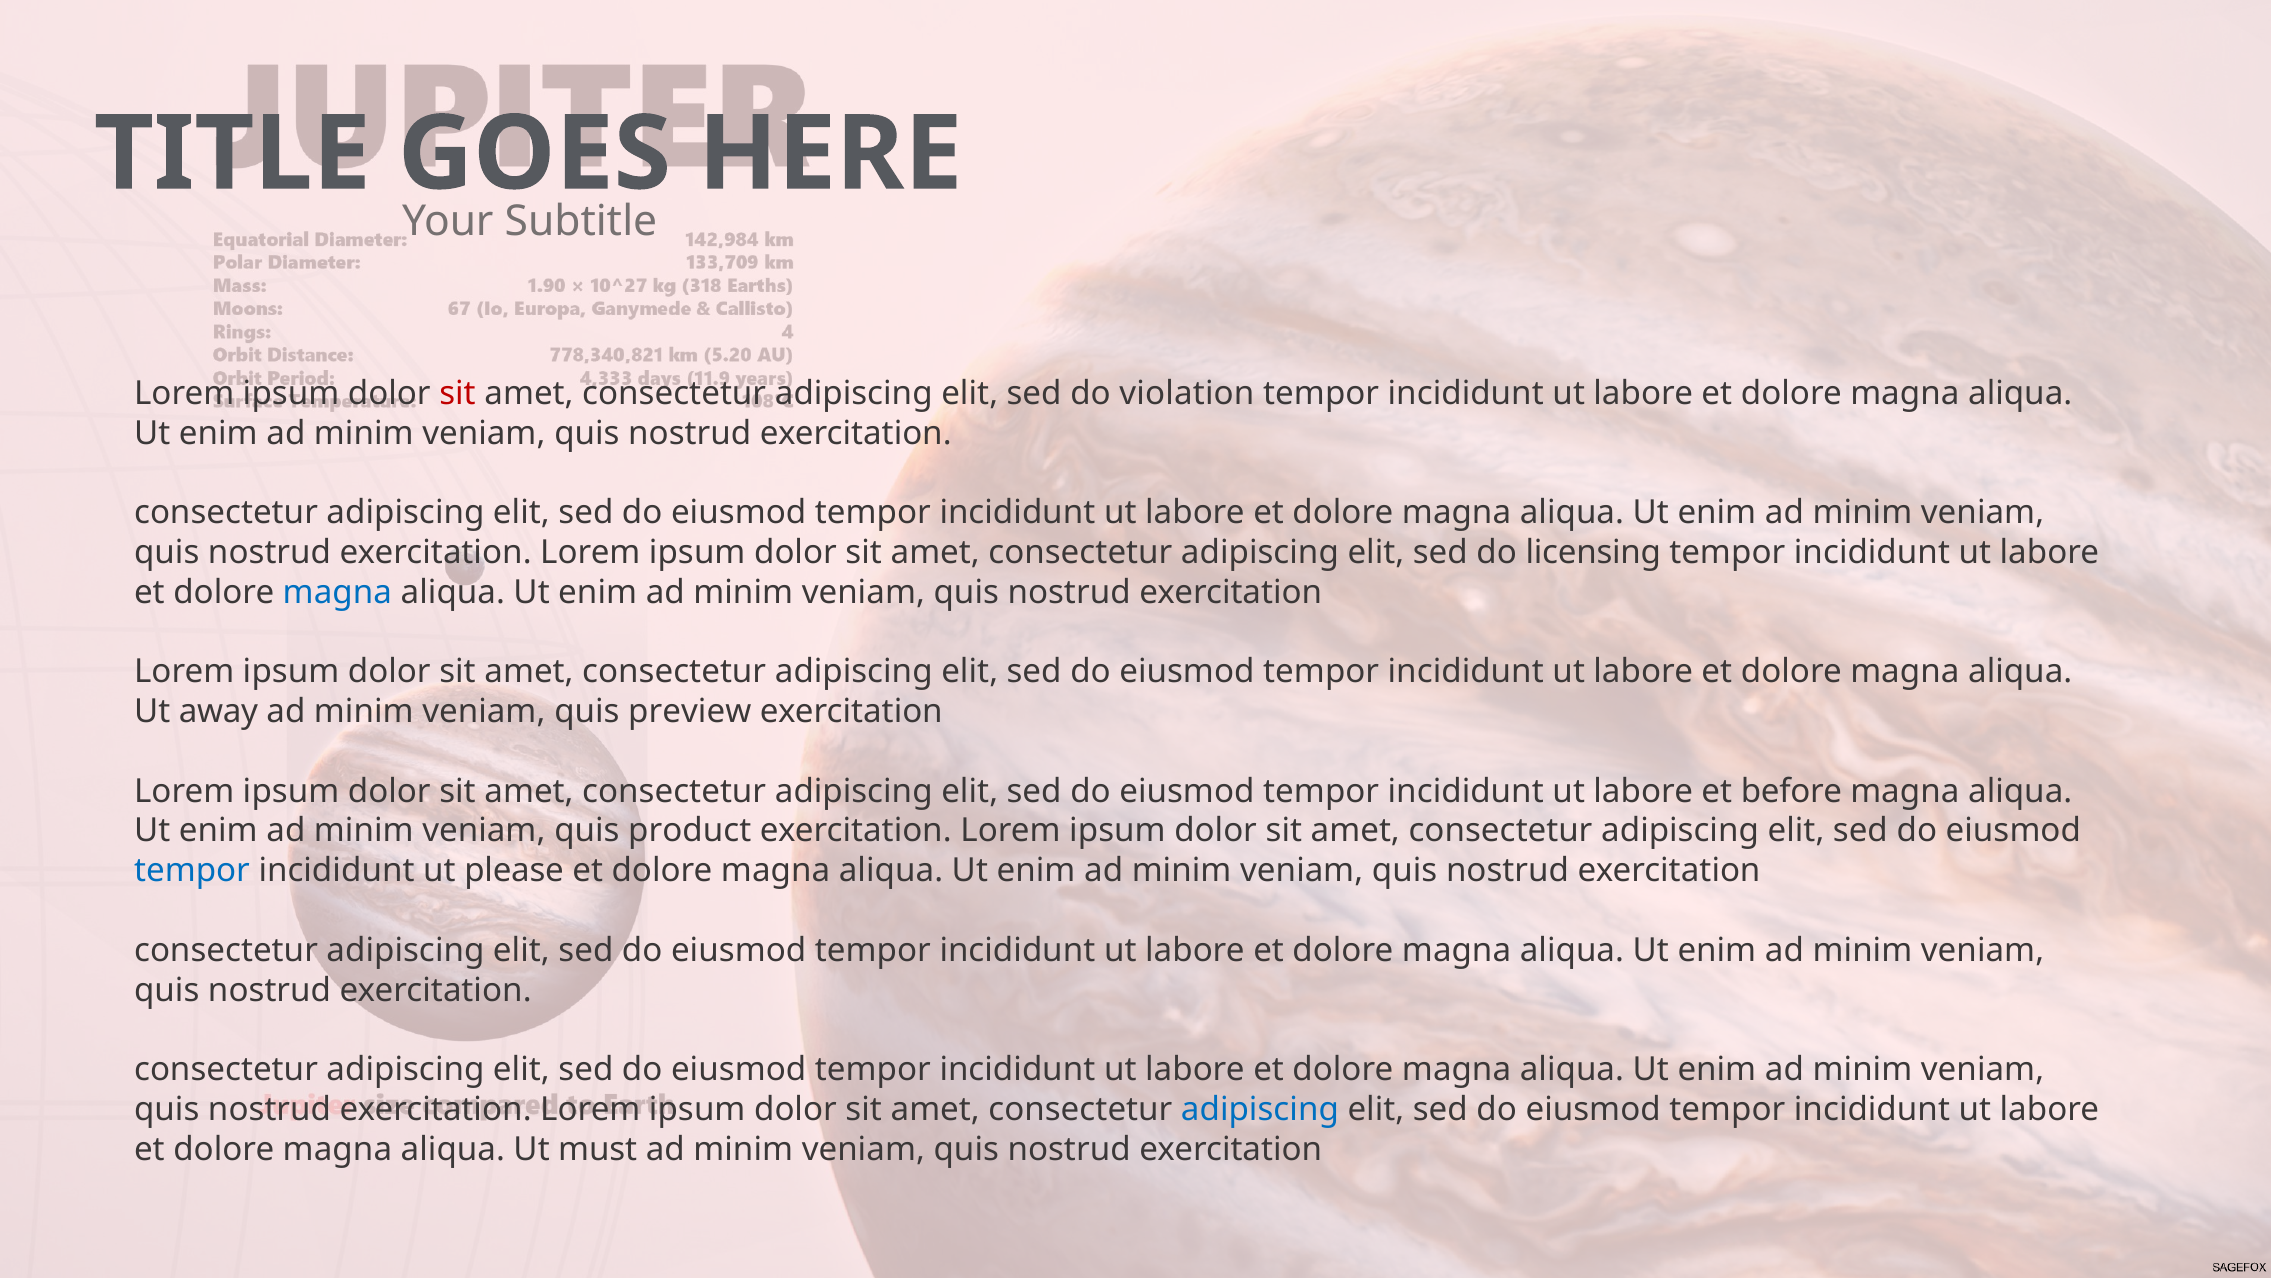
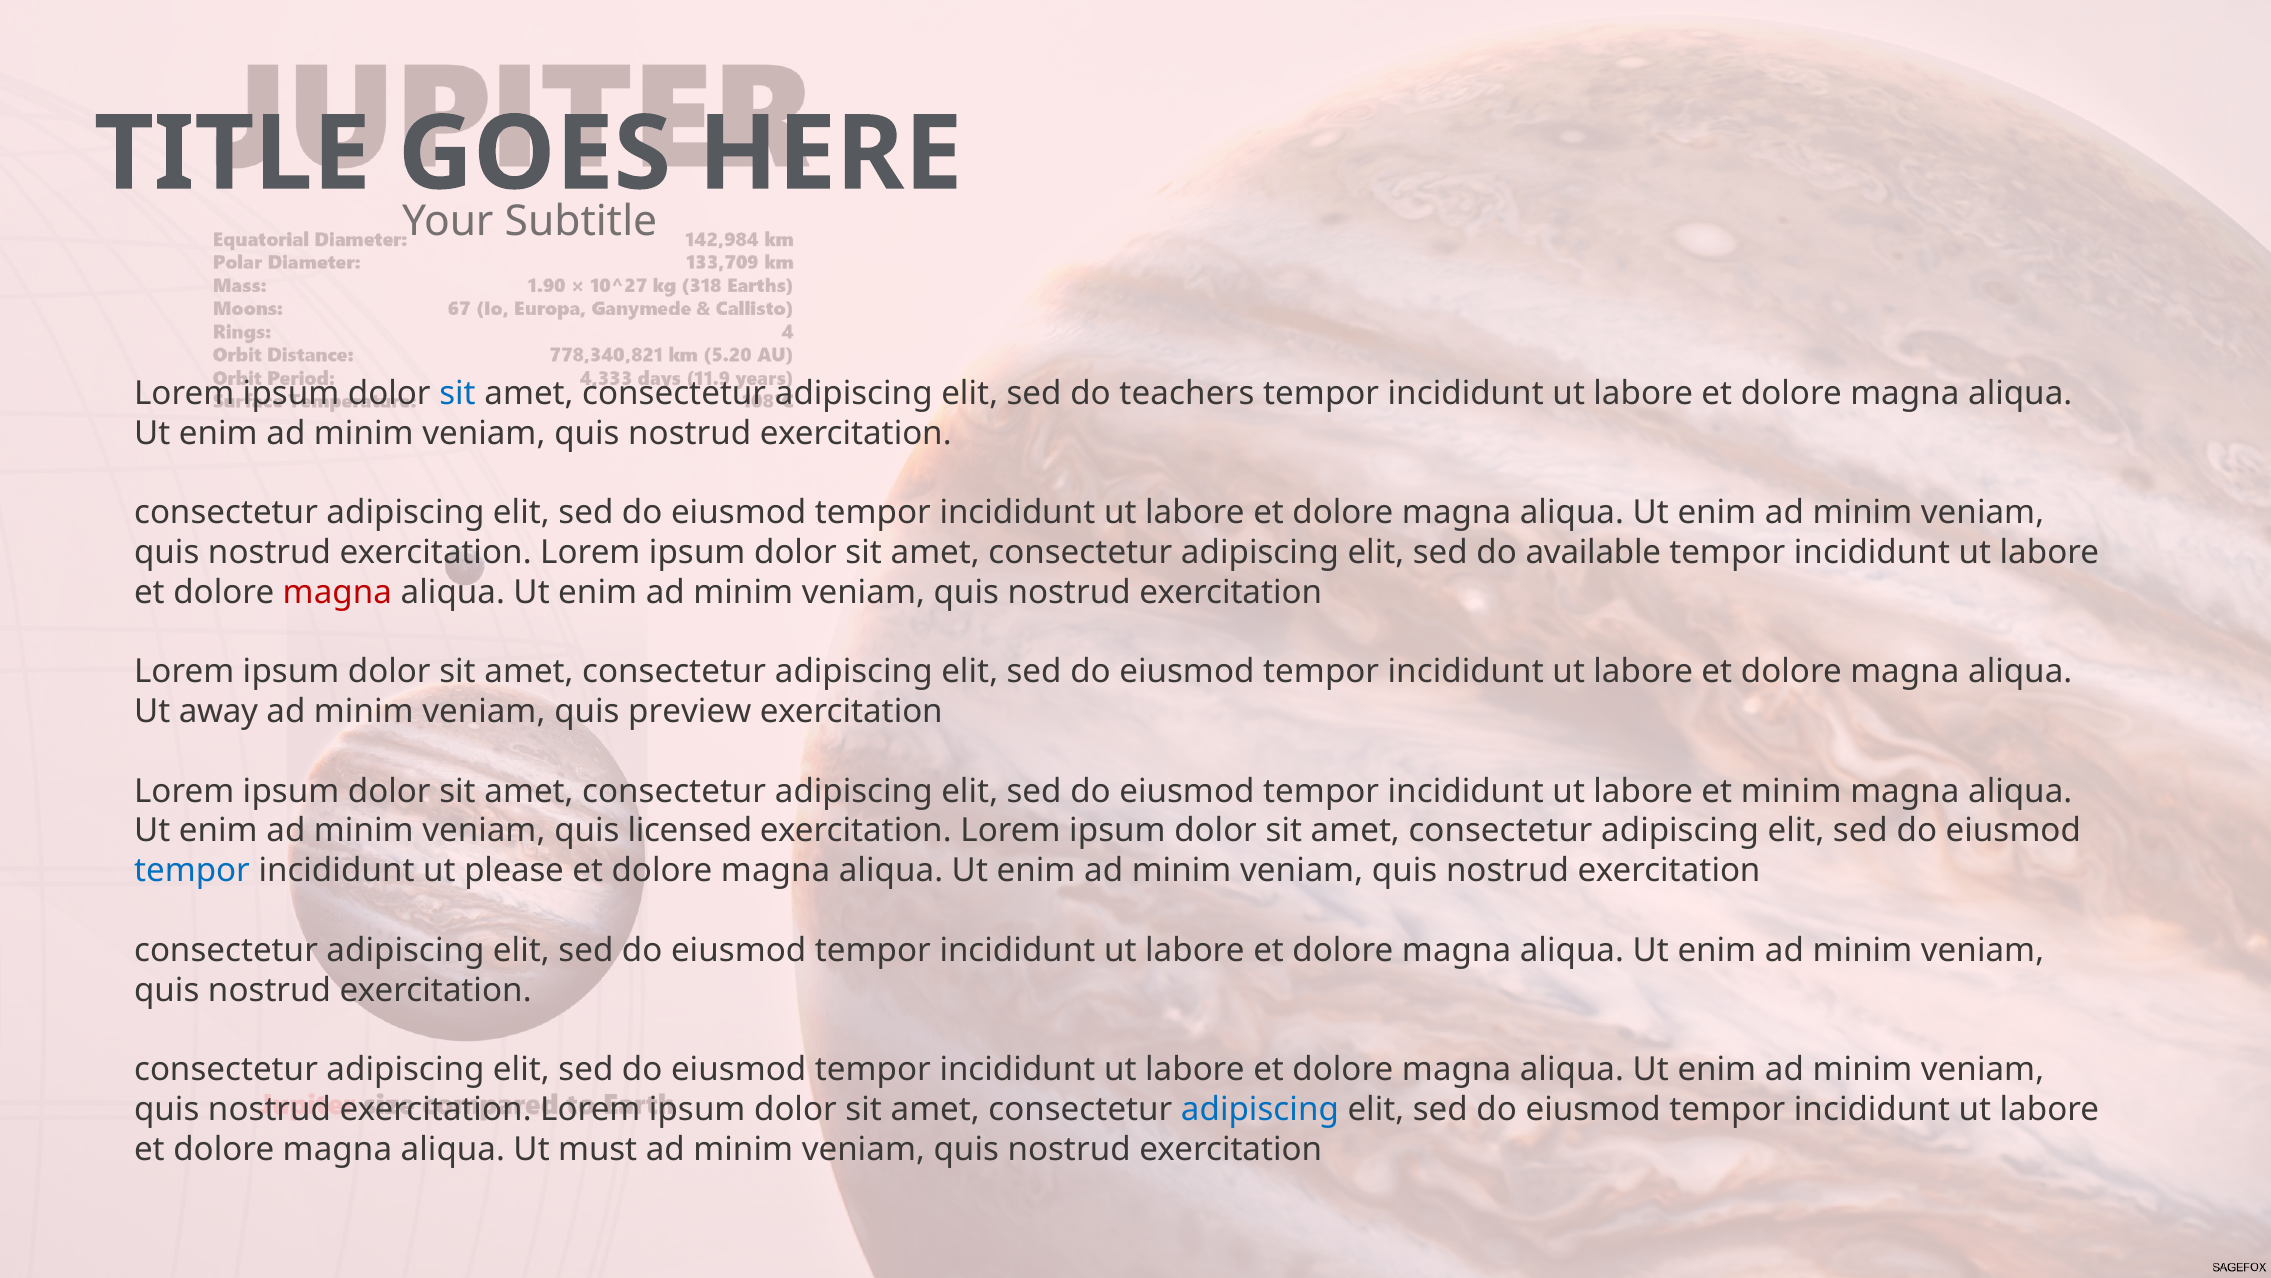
sit colour: red -> blue (457, 393)
violation: violation -> teachers (1187, 393)
licensing: licensing -> available (1593, 552)
magna colour: blue -> red (337, 592)
et before: before -> minim (1791, 791)
product: product -> licensed (690, 831)
